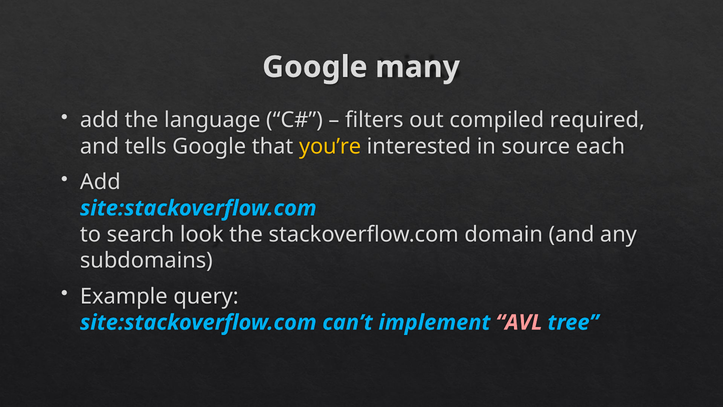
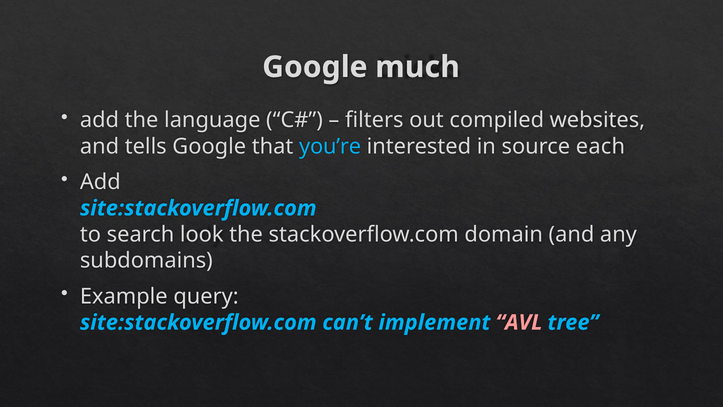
many: many -> much (418, 67)
required: required -> websites (597, 120)
you’re colour: yellow -> light blue (330, 146)
